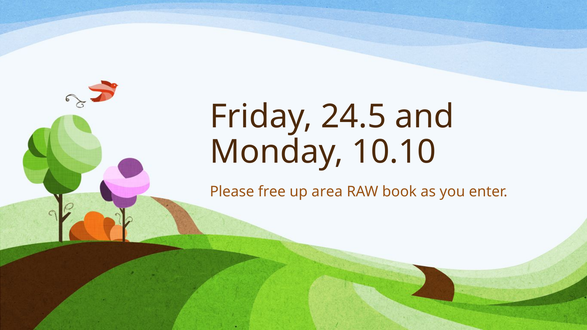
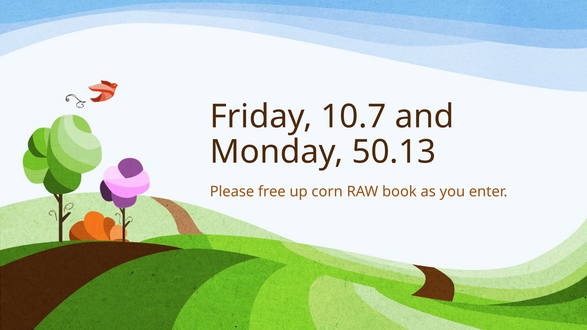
24.5: 24.5 -> 10.7 (354, 117)
10.10: 10.10 -> 50.13 (394, 152)
area: area -> corn (327, 192)
